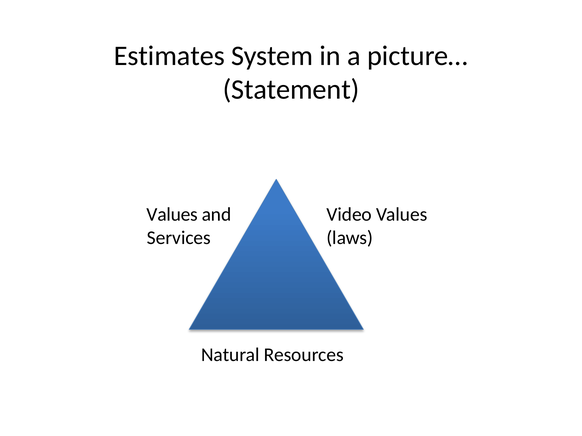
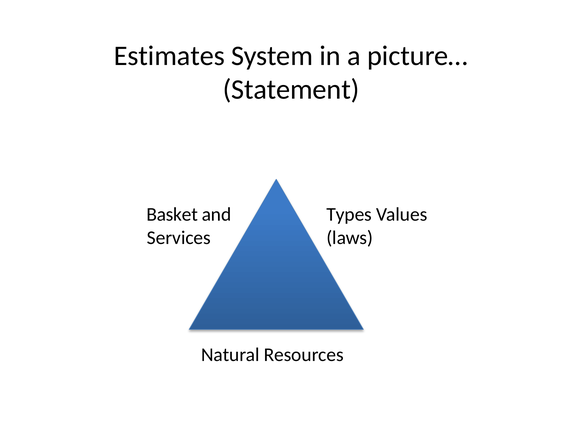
Values: Values -> Basket (172, 215)
Video: Video -> Types (349, 215)
